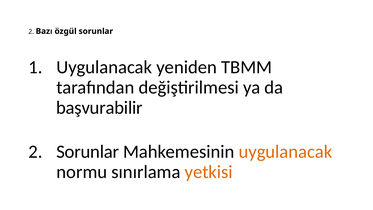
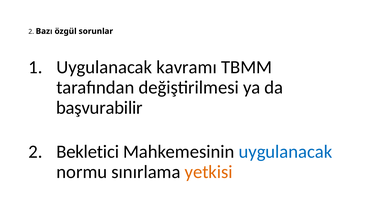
yeniden: yeniden -> kavramı (187, 67)
2 Sorunlar: Sorunlar -> Bekletici (88, 152)
uygulanacak colour: orange -> blue (285, 152)
